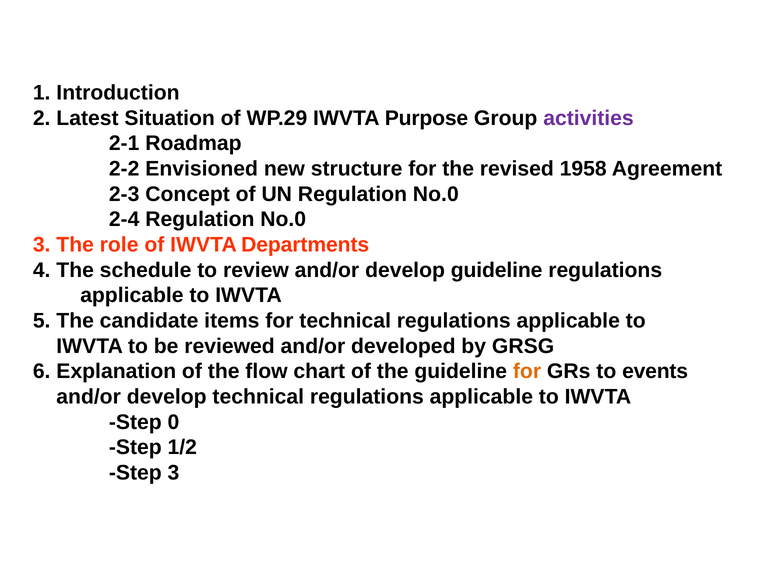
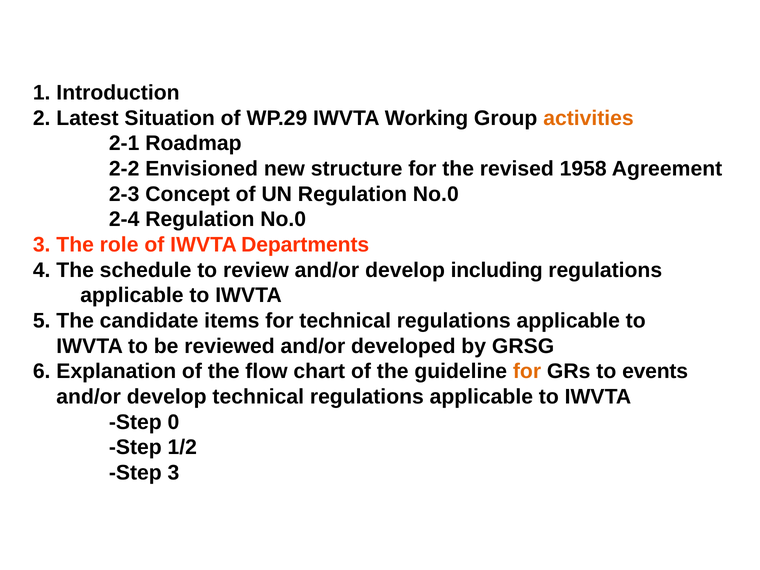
Purpose: Purpose -> Working (426, 118)
activities colour: purple -> orange (588, 118)
develop guideline: guideline -> including (497, 270)
